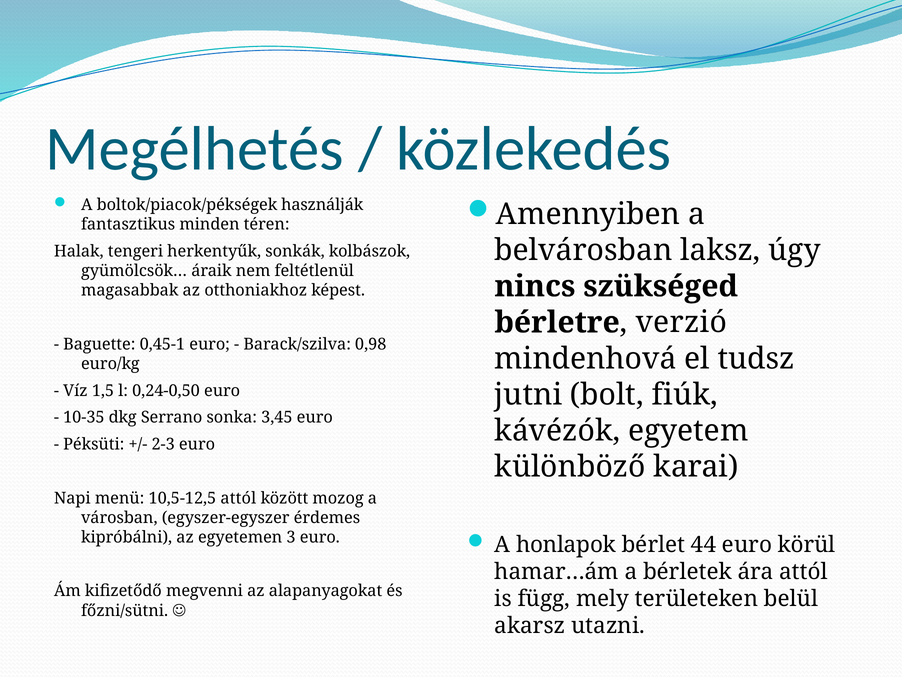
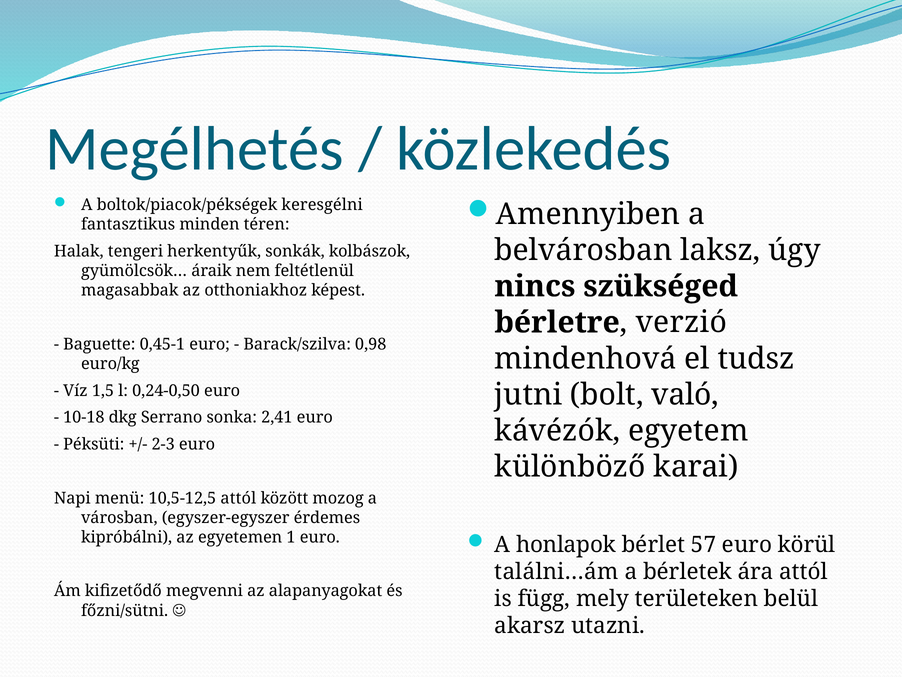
használják: használják -> keresgélni (322, 205)
fiúk: fiúk -> való (685, 394)
10-35: 10-35 -> 10-18 (84, 417)
3,45: 3,45 -> 2,41 (277, 417)
3: 3 -> 1 (291, 537)
44: 44 -> 57 (704, 544)
hamar…ám: hamar…ám -> találni…ám (556, 571)
